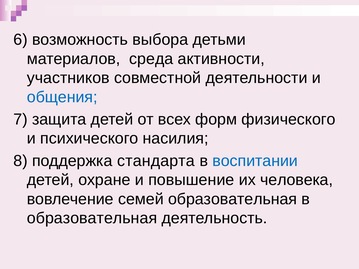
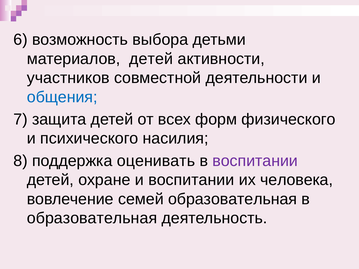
материалов среда: среда -> детей (151, 59)
стандарта: стандарта -> оценивать (156, 161)
воспитании colour: blue -> purple (255, 161)
и повышение: повышение -> воспитании (191, 180)
